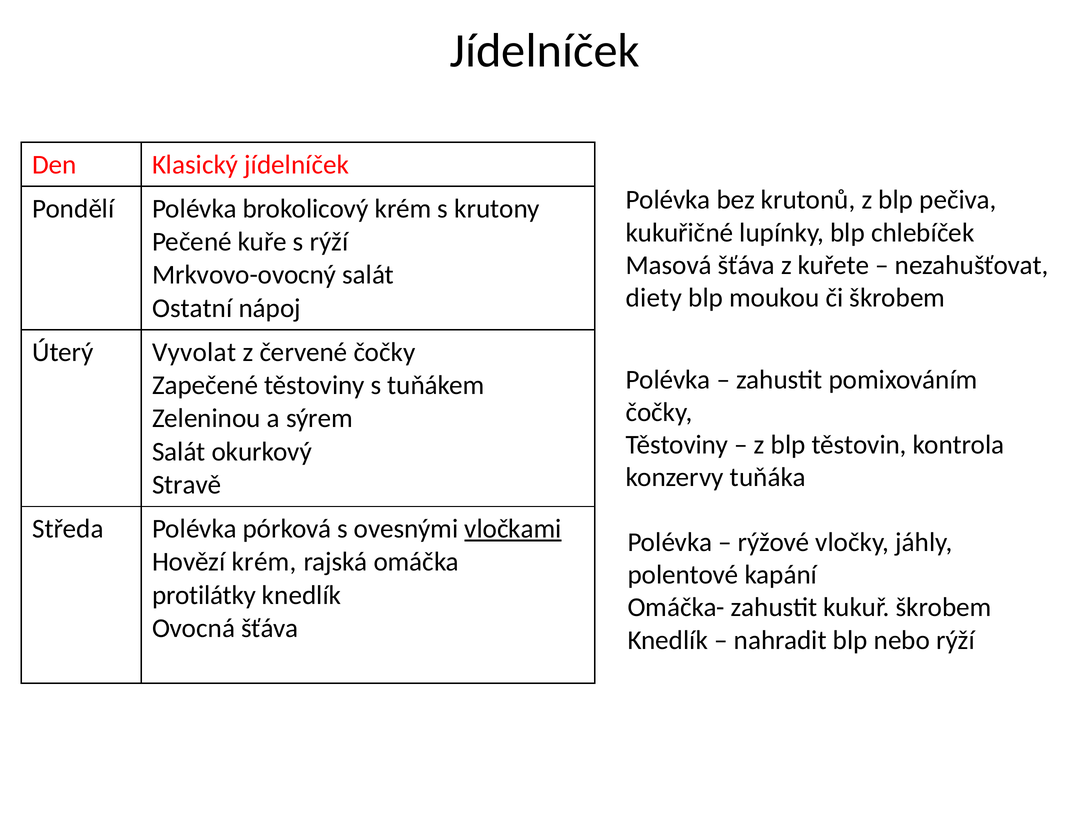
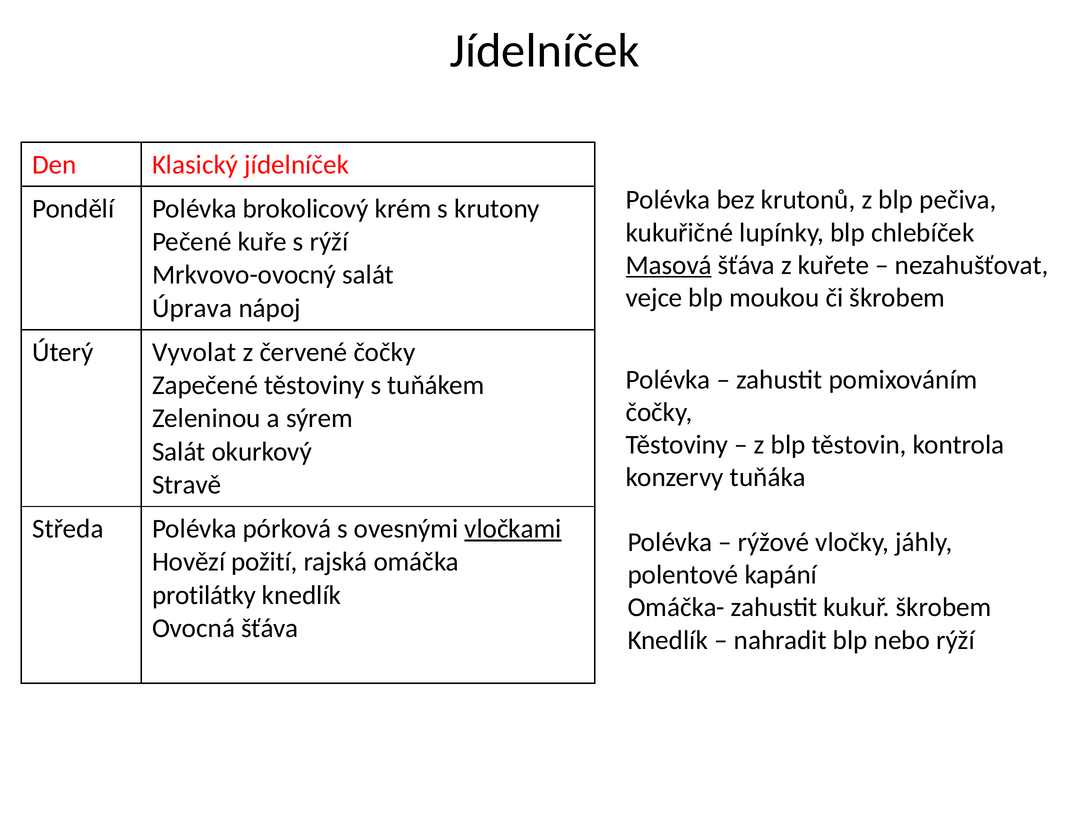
Masová underline: none -> present (669, 265)
diety: diety -> vejce (654, 298)
Ostatní: Ostatní -> Úprava (192, 308)
Hovězí krém: krém -> požití (264, 562)
